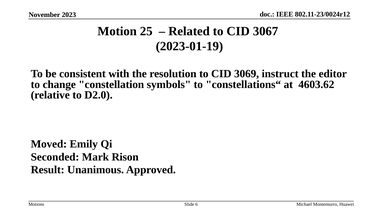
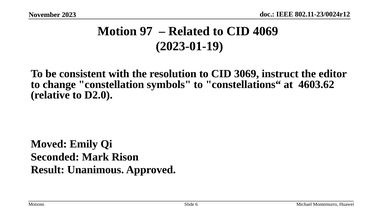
25: 25 -> 97 (146, 31)
3067: 3067 -> 4069 (266, 31)
